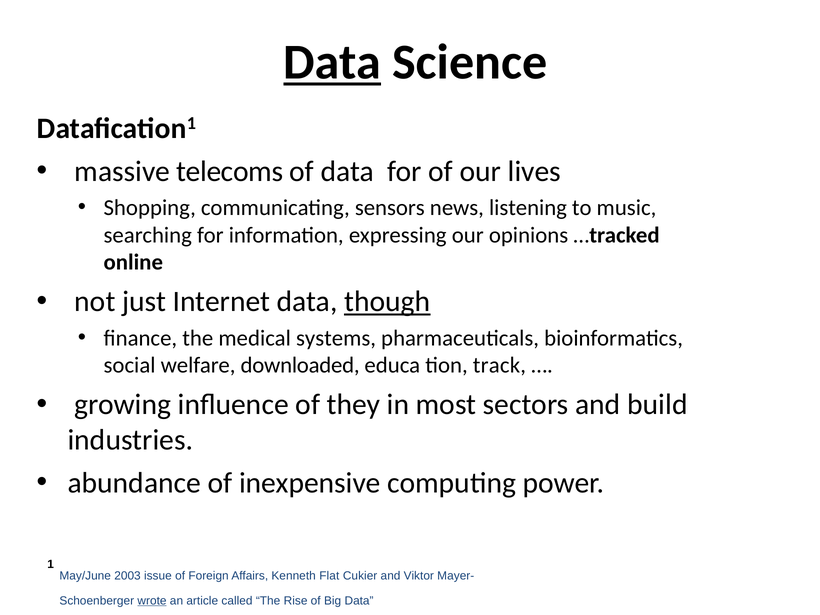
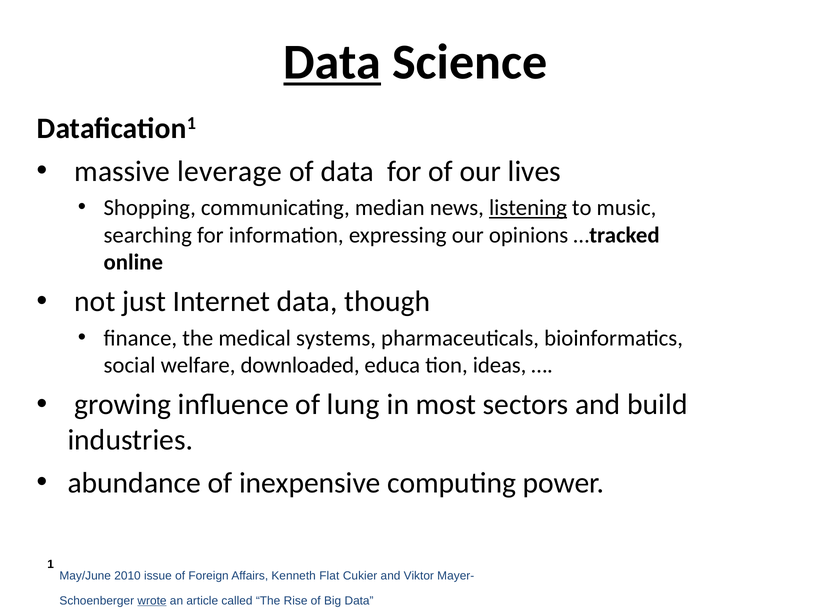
telecoms: telecoms -> leverage (229, 171)
sensors: sensors -> median (390, 208)
listening underline: none -> present (528, 208)
though underline: present -> none (387, 302)
track: track -> ideas (500, 365)
they: they -> lung (353, 405)
2003: 2003 -> 2010 (128, 576)
